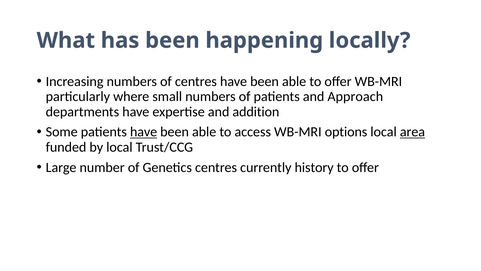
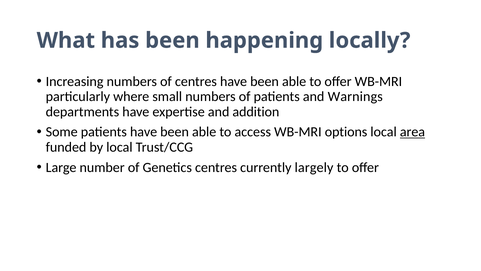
Approach: Approach -> Warnings (355, 96)
have underline: present -> none (144, 132)
history: history -> largely (314, 167)
